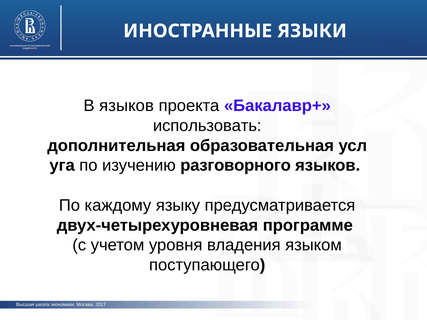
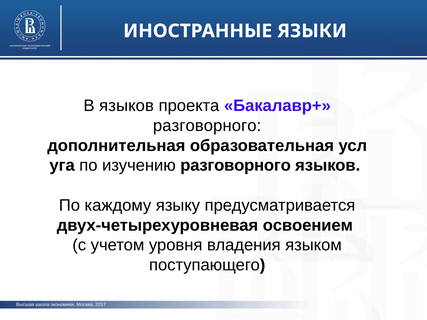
использовать: использовать -> разговорного (207, 126)
программе: программе -> освоением (308, 225)
